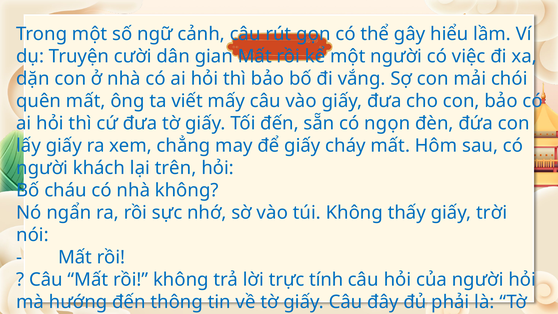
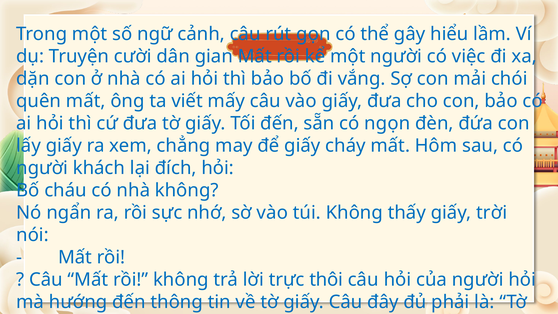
trên: trên -> đích (176, 168)
tính: tính -> thôi (326, 280)
